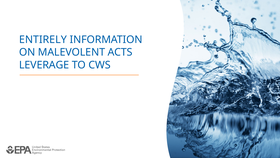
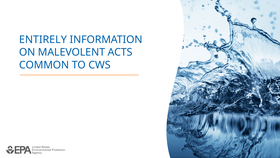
LEVERAGE: LEVERAGE -> COMMON (44, 65)
